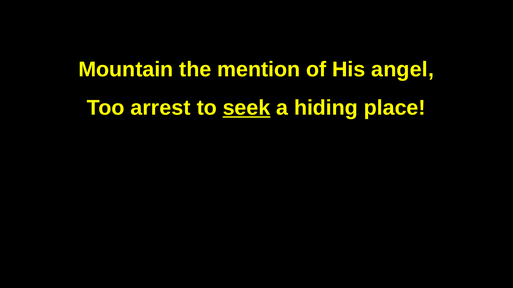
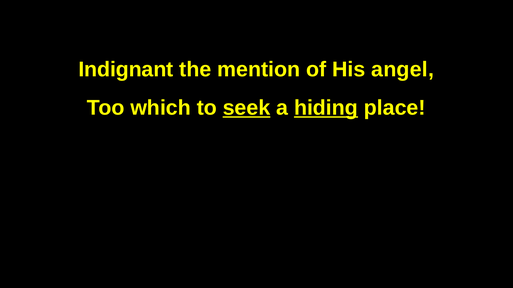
Mountain: Mountain -> Indignant (126, 69)
arrest: arrest -> which (161, 108)
hiding underline: none -> present (326, 108)
